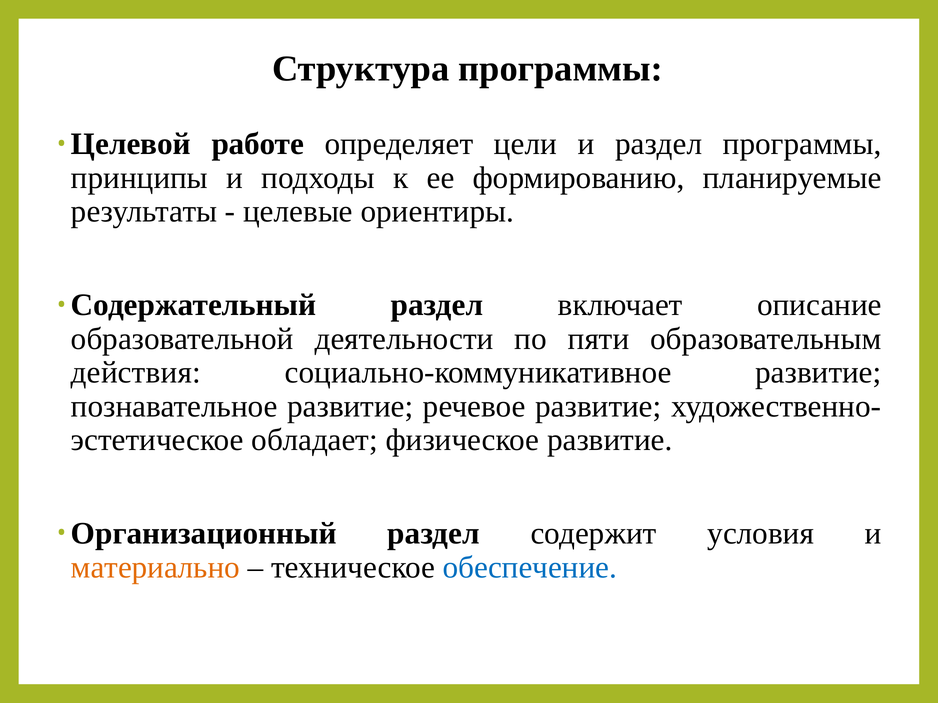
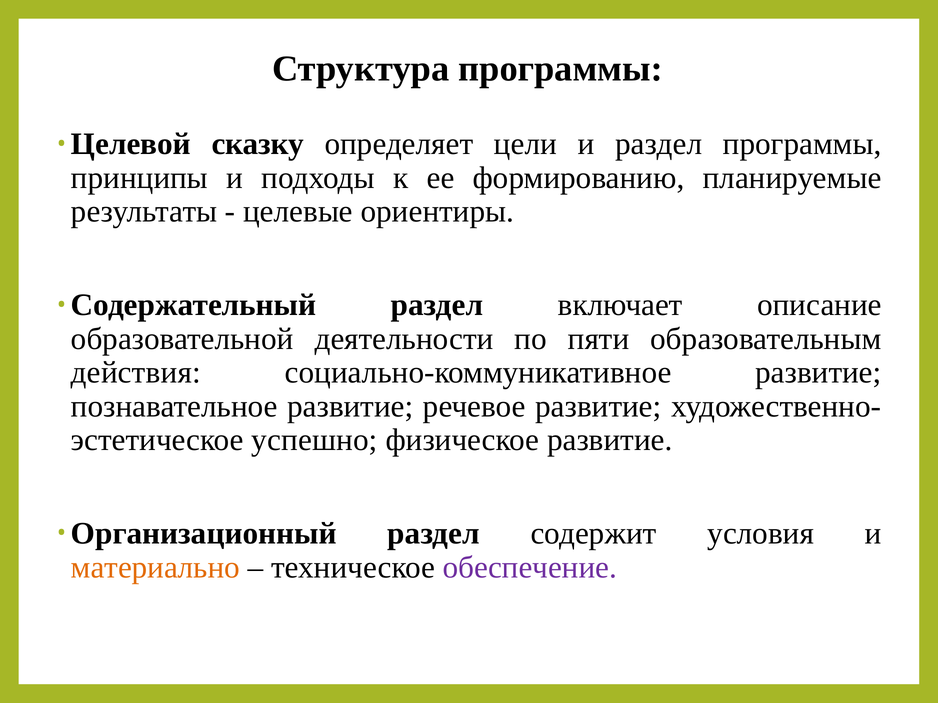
работе: работе -> сказку (258, 144)
обладает: обладает -> успешно (315, 440)
обеспечение colour: blue -> purple (530, 568)
